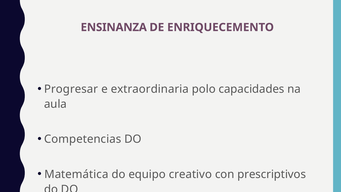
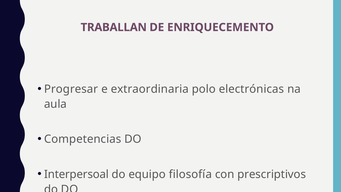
ENSINANZA: ENSINANZA -> TRABALLAN (114, 27)
capacidades: capacidades -> electrónicas (251, 89)
Matemática: Matemática -> Interpersoal (76, 174)
creativo: creativo -> filosofía (190, 174)
